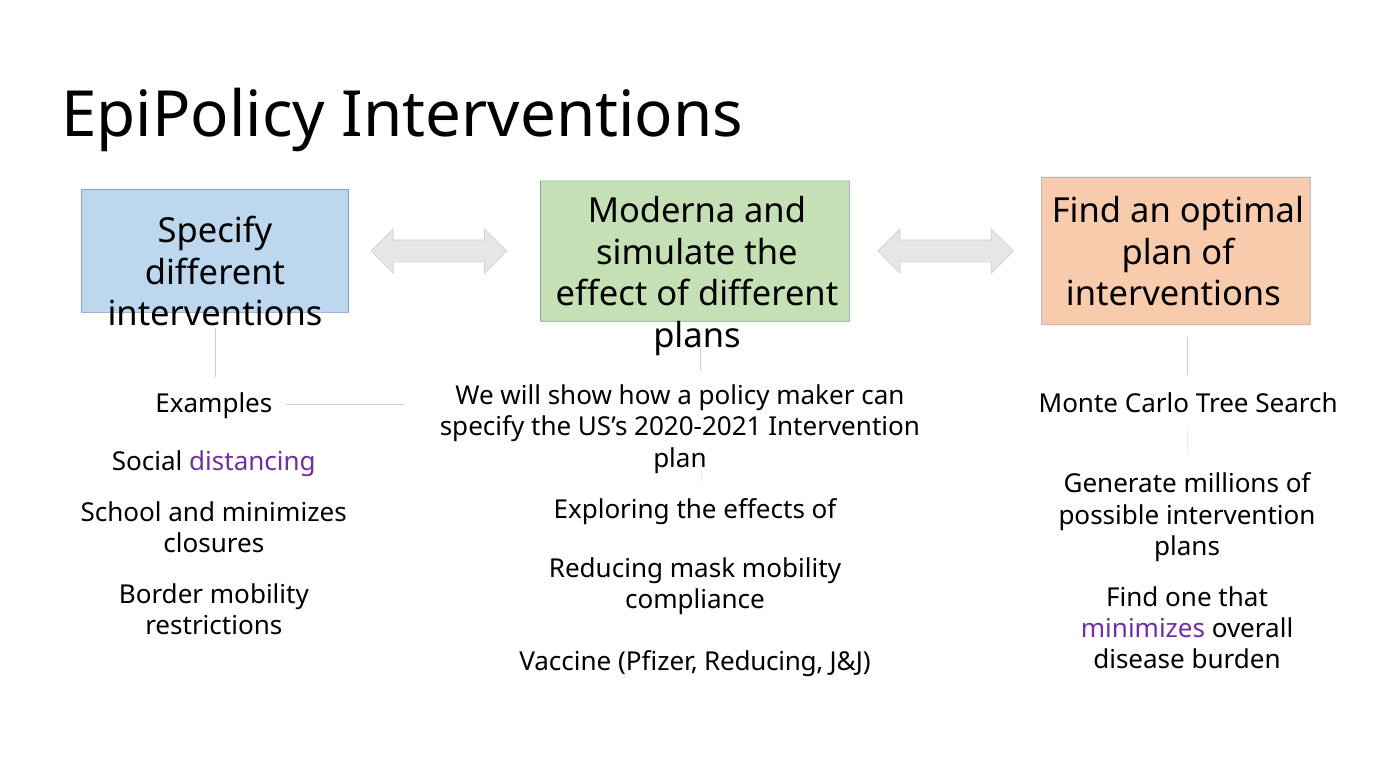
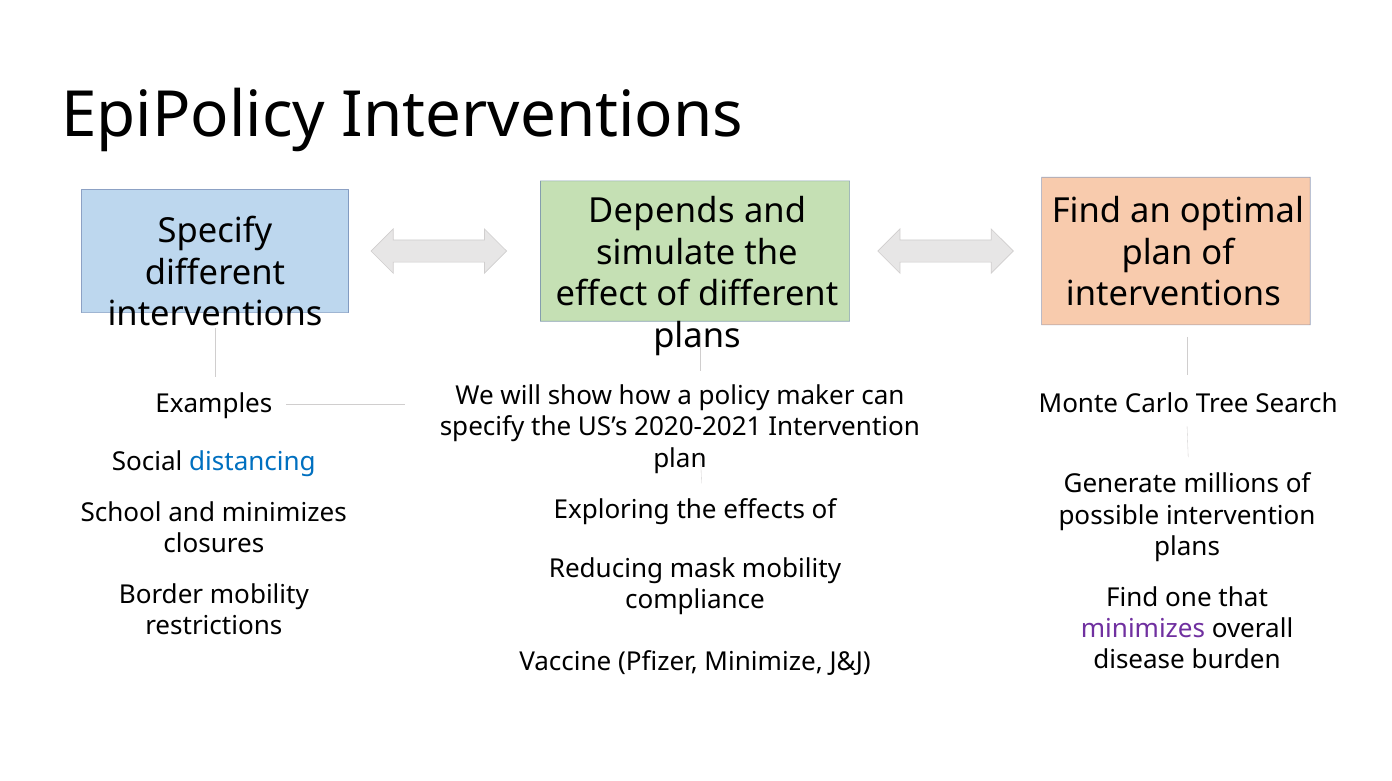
Moderna: Moderna -> Depends (661, 212)
distancing colour: purple -> blue (252, 463)
Pfizer Reducing: Reducing -> Minimize (764, 663)
